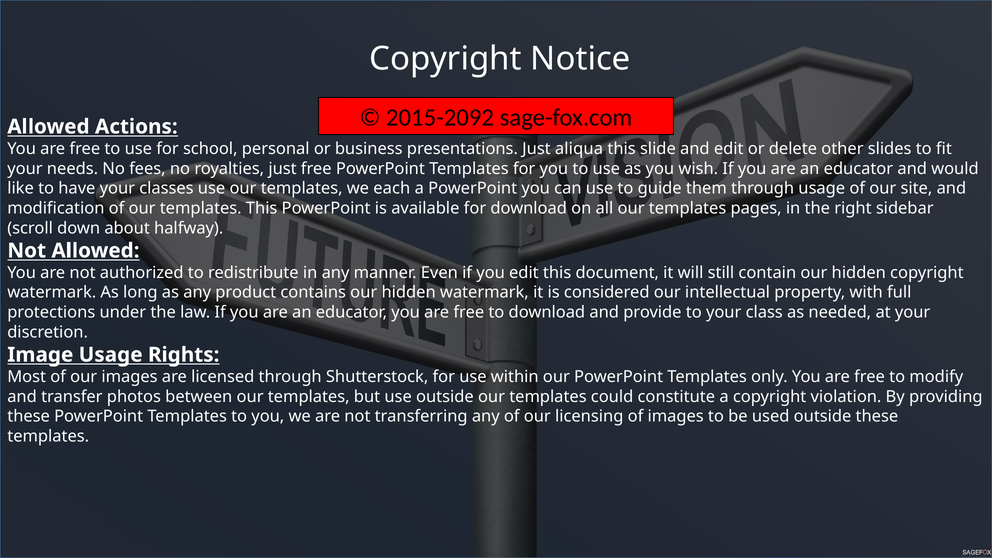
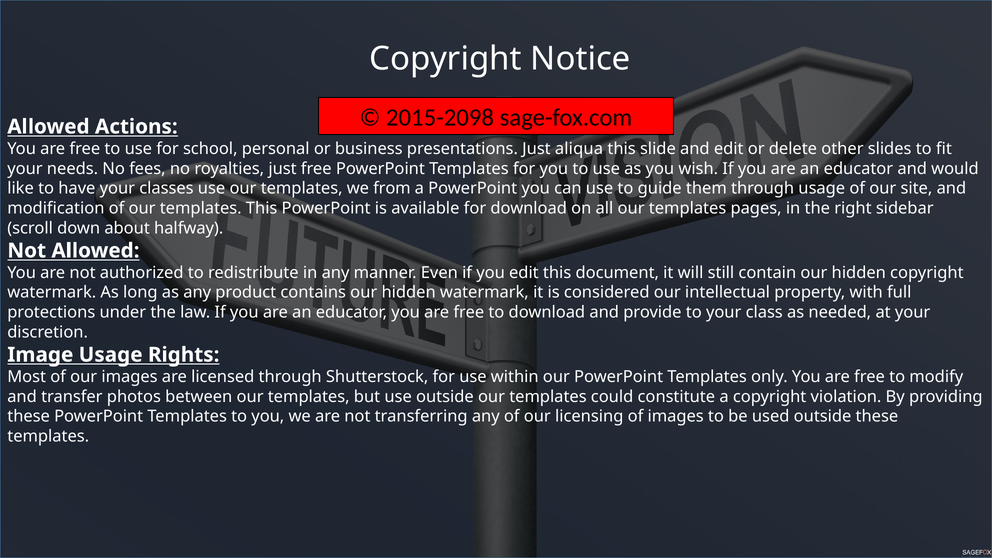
2015-2092: 2015-2092 -> 2015-2098 (440, 118)
each: each -> from (392, 188)
